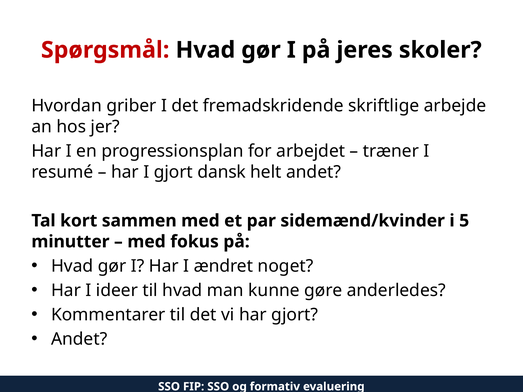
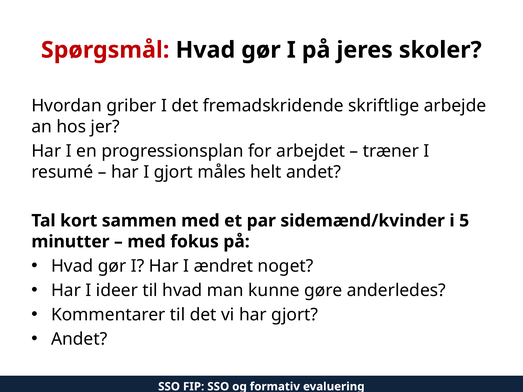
dansk: dansk -> måles (222, 172)
